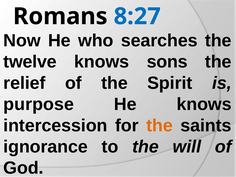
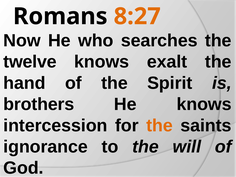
8:27 colour: blue -> orange (137, 16)
sons: sons -> exalt (167, 62)
relief: relief -> hand (24, 83)
purpose: purpose -> brothers (39, 104)
